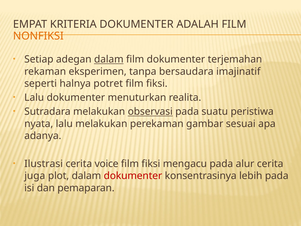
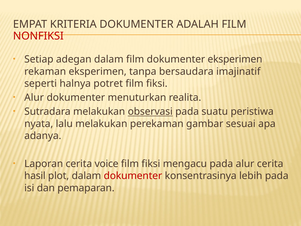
NONFIKSI colour: orange -> red (38, 36)
dalam underline: present -> none (109, 59)
dokumenter terjemahan: terjemahan -> eksperimen (235, 59)
Lalu: Lalu -> Alur (34, 97)
Ilustrasi: Ilustrasi -> Laporan (44, 164)
juga: juga -> hasil (35, 176)
